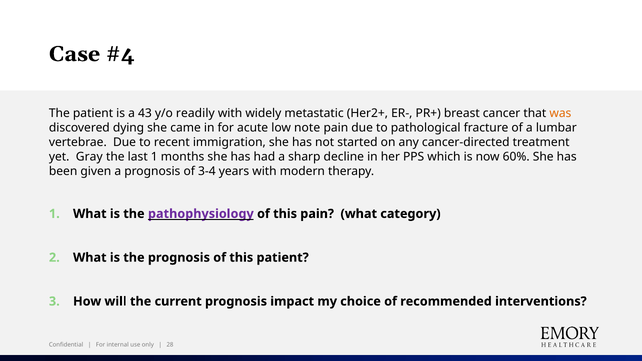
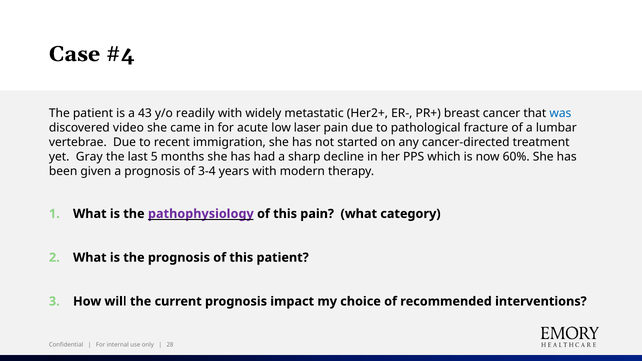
was colour: orange -> blue (560, 113)
dying: dying -> video (128, 128)
note: note -> laser (307, 128)
last 1: 1 -> 5 (154, 157)
